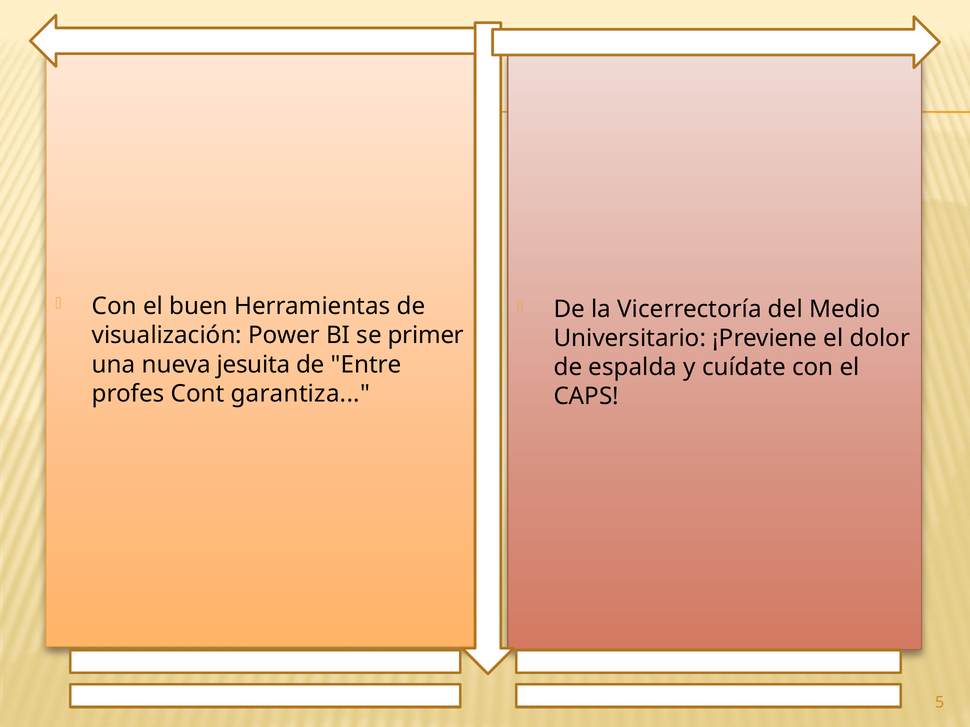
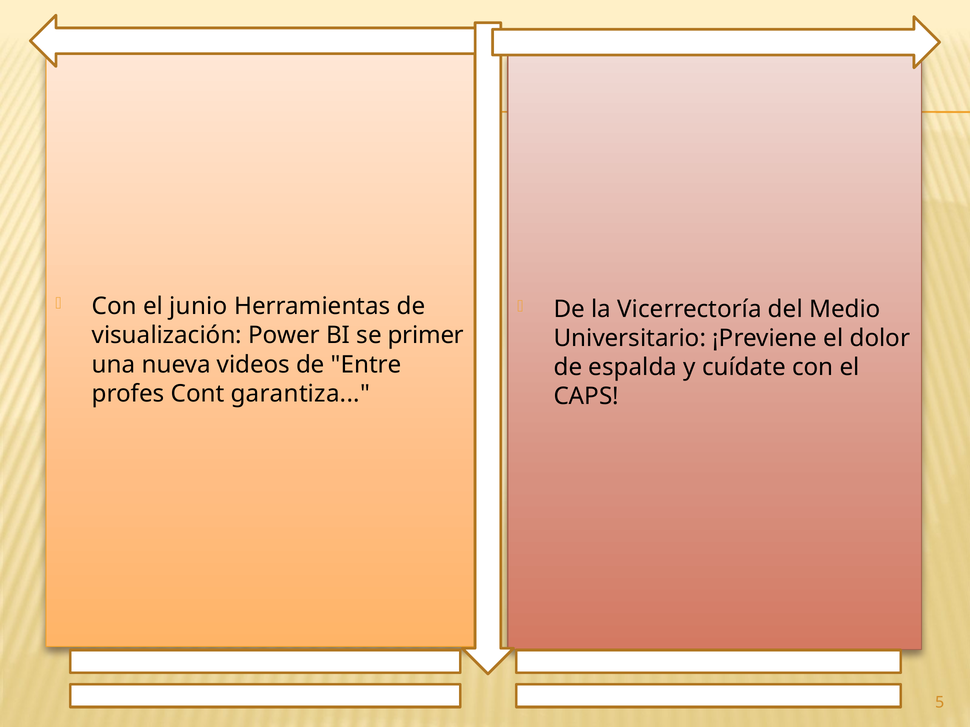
buen: buen -> junio (198, 307)
jesuita: jesuita -> videos (253, 365)
